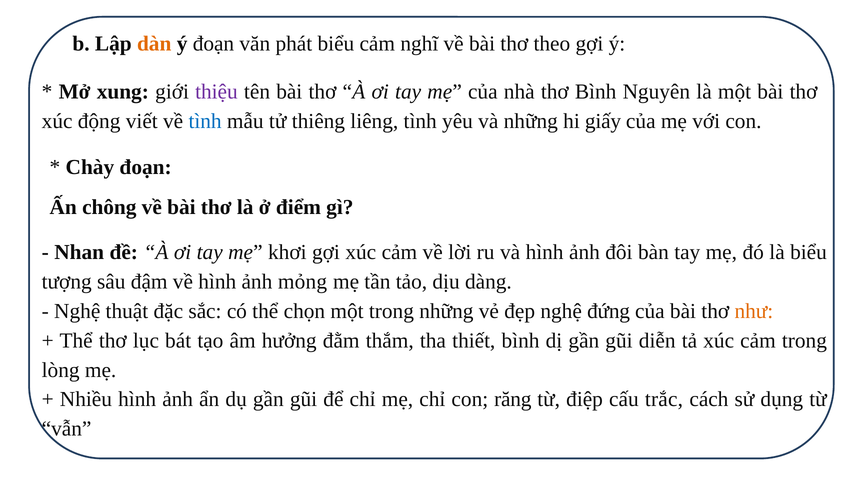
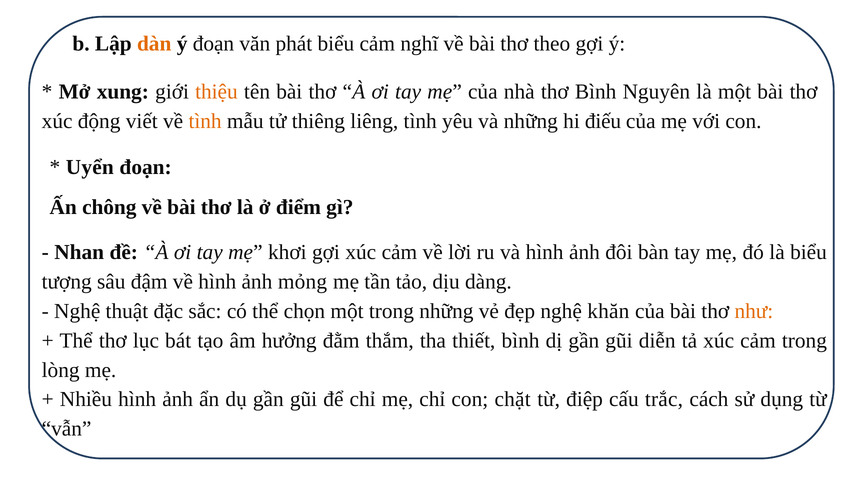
thiệu colour: purple -> orange (216, 92)
tình colour: blue -> orange (205, 121)
giấy: giấy -> điếu (603, 121)
Chày: Chày -> Uyển (90, 167)
đứng: đứng -> khăn (608, 311)
răng: răng -> chặt (513, 399)
